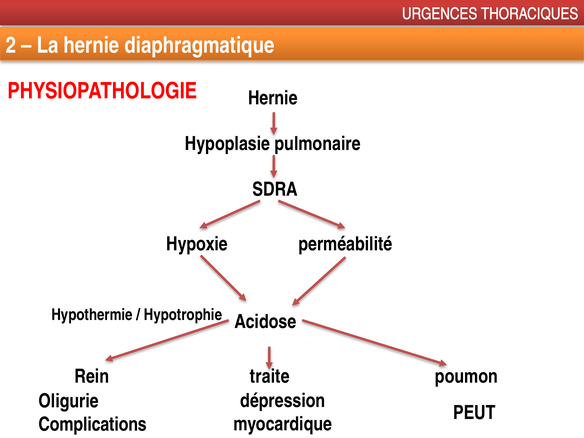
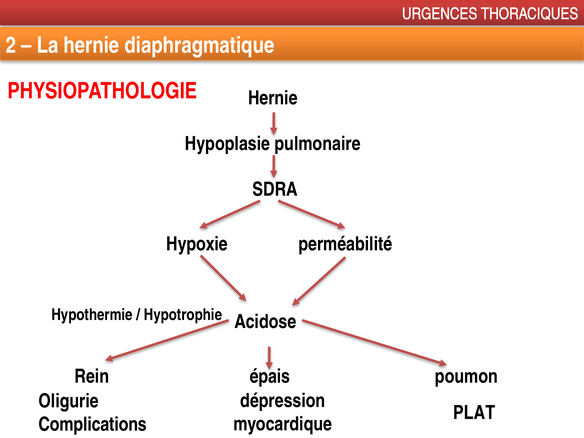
traite: traite -> épais (270, 376)
PEUT: PEUT -> PLAT (474, 413)
